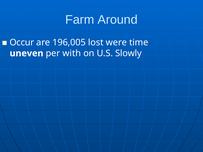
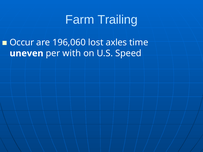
Around: Around -> Trailing (118, 20)
196,005: 196,005 -> 196,060 (69, 43)
were: were -> axles (116, 43)
Slowly: Slowly -> Speed (128, 53)
